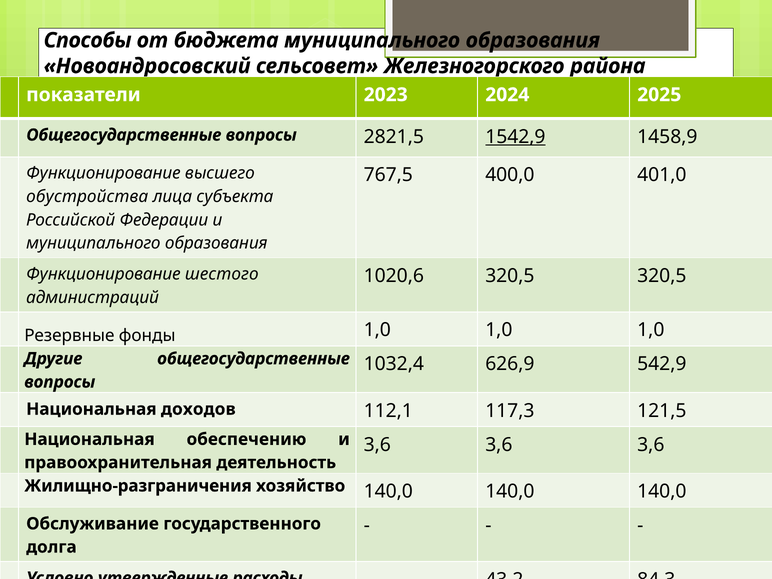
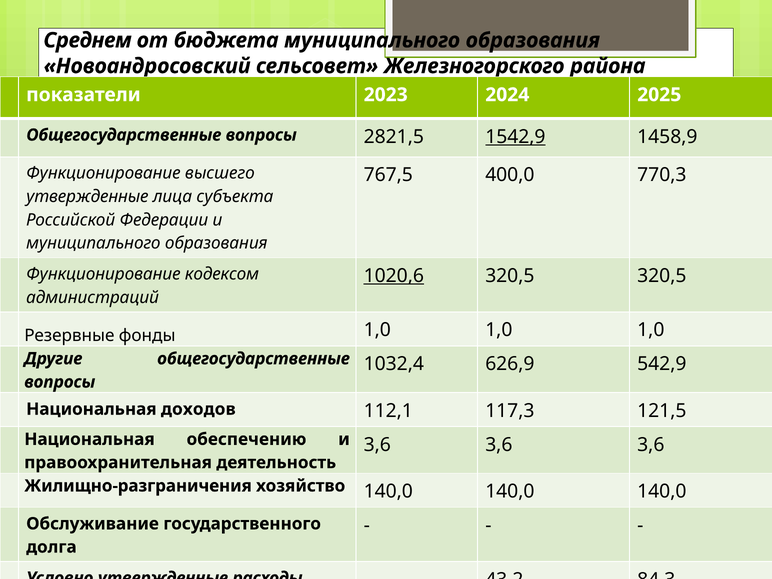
Способы: Способы -> Среднем (88, 40)
401,0: 401,0 -> 770,3 (662, 175)
обустройства: обустройства -> утвержденные (87, 197)
шестого: шестого -> кодексом (222, 274)
1020,6 underline: none -> present (394, 276)
